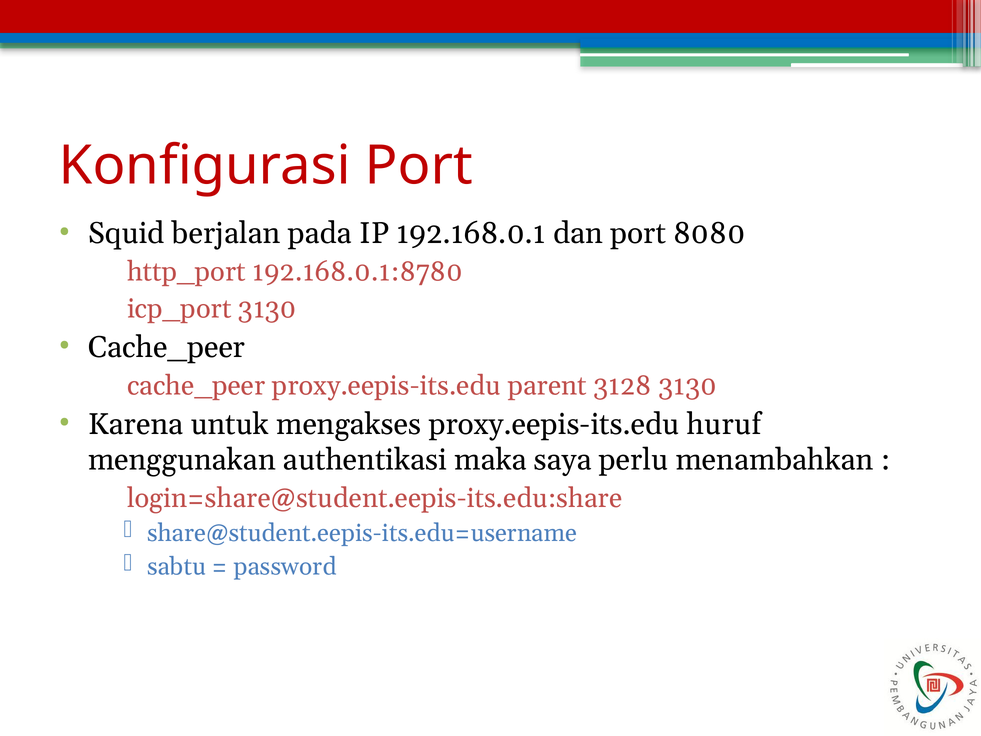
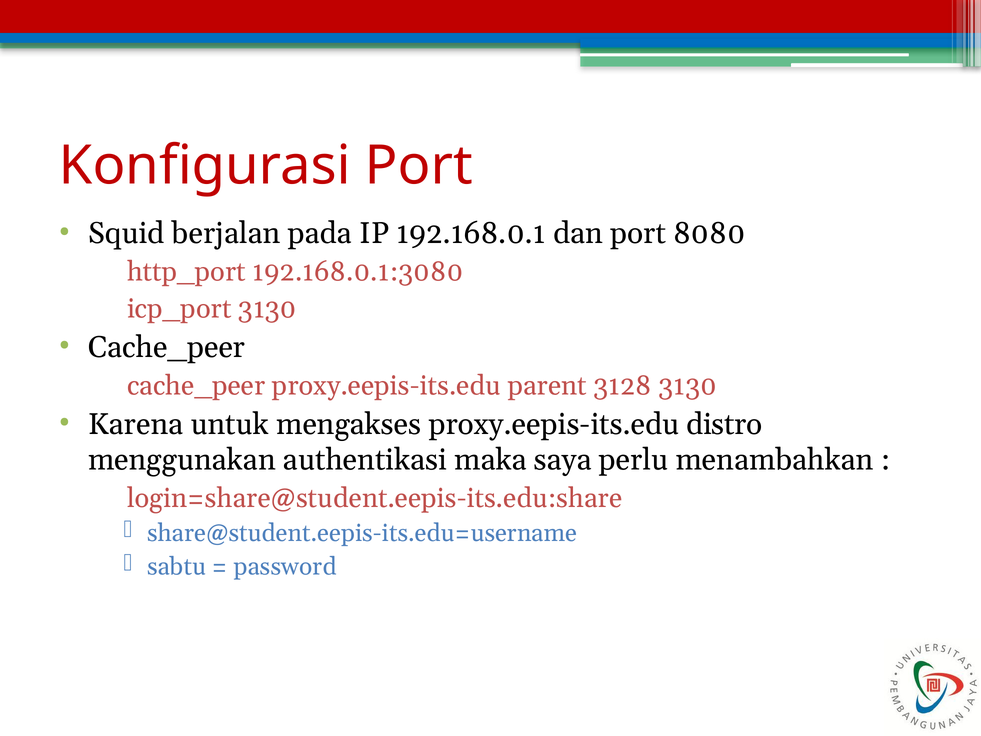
192.168.0.1:8780: 192.168.0.1:8780 -> 192.168.0.1:3080 (358, 272)
huruf: huruf -> distro (724, 424)
